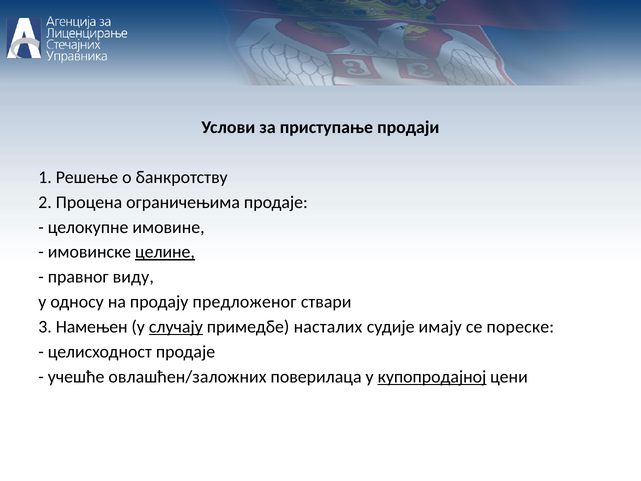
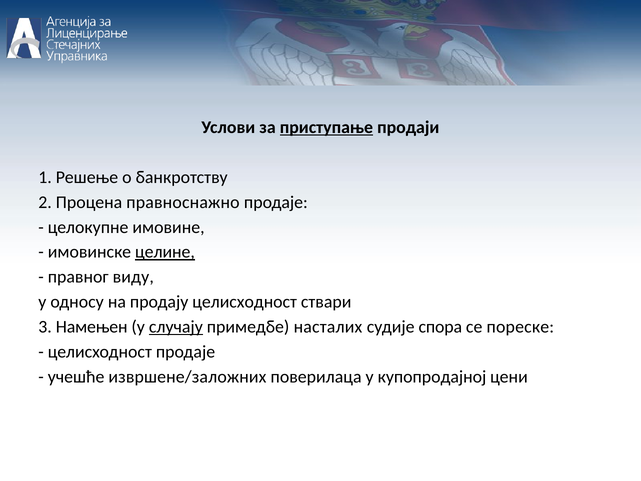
приступање underline: none -> present (326, 127)
ограничењима: ограничењима -> правноснажно (183, 202)
продају предложеног: предложеног -> целисходност (245, 302)
имају: имају -> спора (440, 327)
овлашћен/заложних: овлашћен/заложних -> извршене/заложних (187, 377)
купопродајној underline: present -> none (432, 377)
